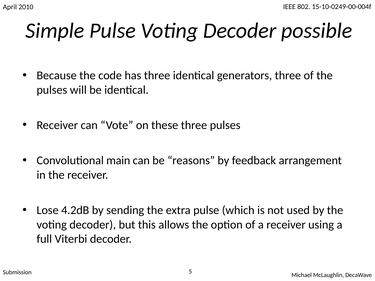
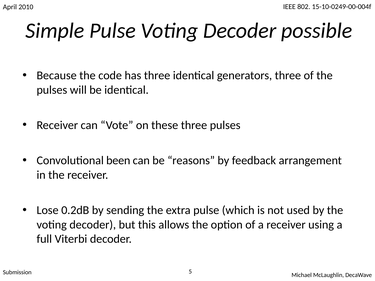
main: main -> been (118, 161)
4.2dB: 4.2dB -> 0.2dB (75, 210)
